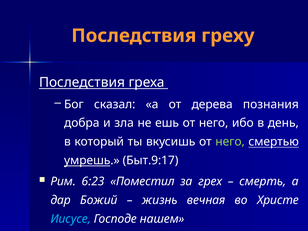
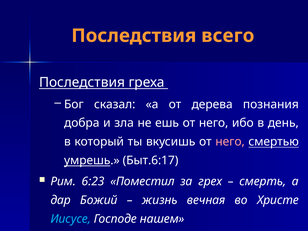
греху: греху -> всего (228, 36)
него colour: light green -> pink (230, 142)
Быт.9:17: Быт.9:17 -> Быт.6:17 (151, 160)
